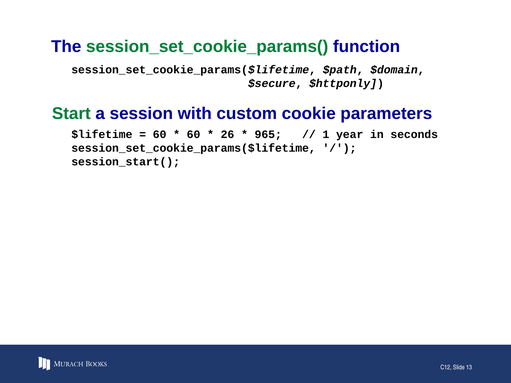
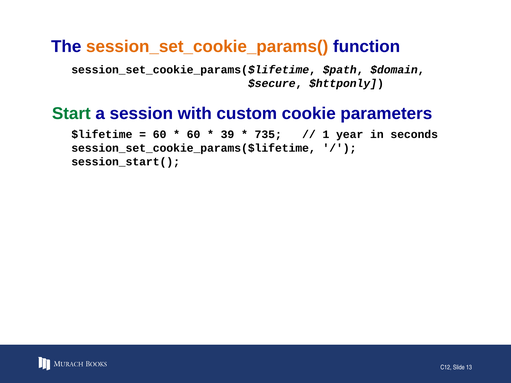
session_set_cookie_params( colour: green -> orange (207, 46)
26: 26 -> 39 (227, 134)
965: 965 -> 735 (268, 134)
